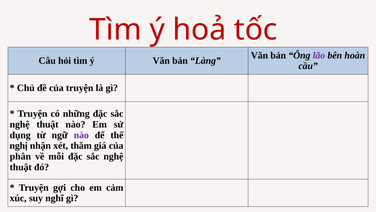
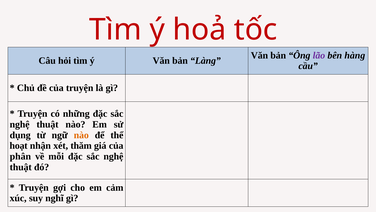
hoàn: hoàn -> hàng (355, 55)
nào colour: purple -> orange (81, 135)
nghị: nghị -> hoạt (19, 145)
